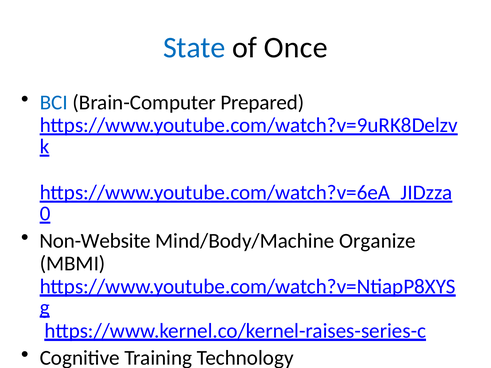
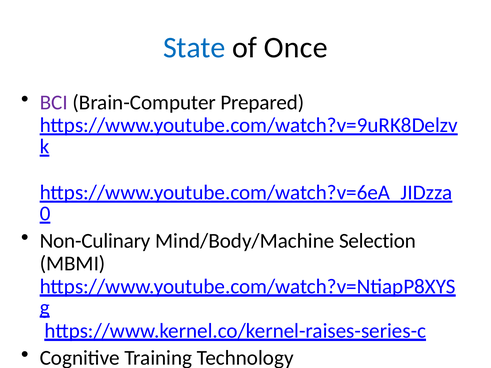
BCI colour: blue -> purple (54, 103)
Non-Website: Non-Website -> Non-Culinary (95, 241)
Organize: Organize -> Selection (378, 241)
